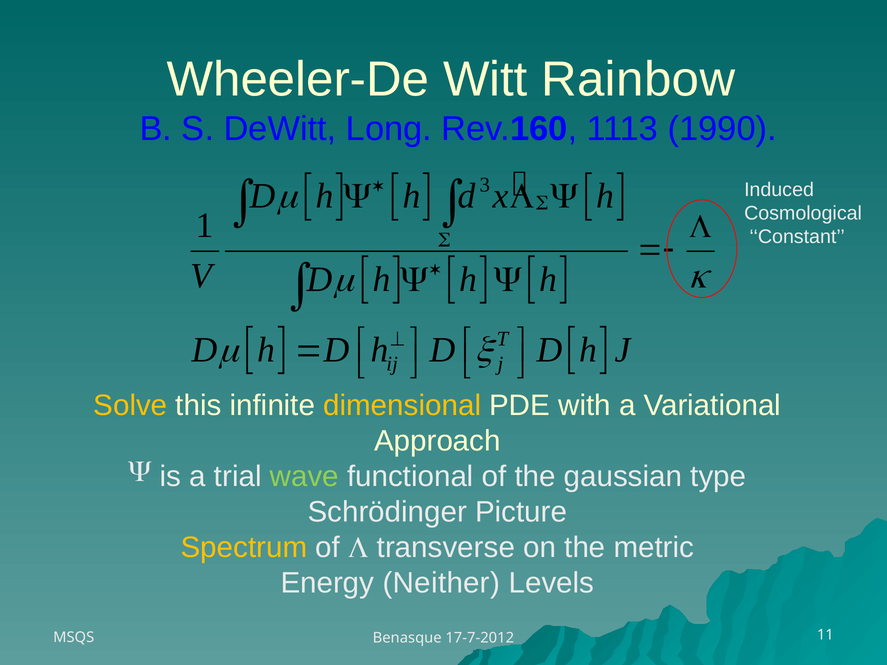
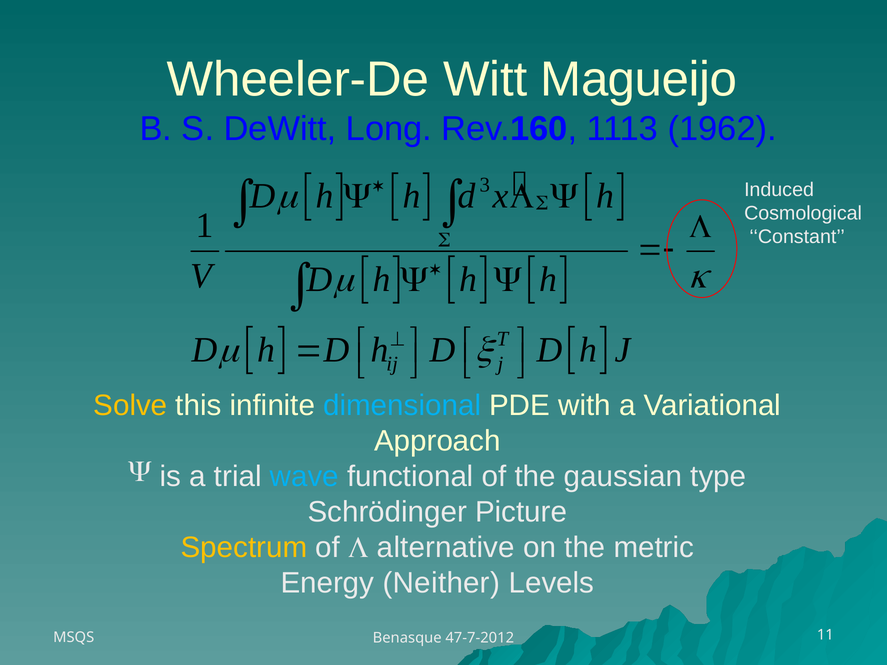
Rainbow: Rainbow -> Magueijo (639, 80)
1990: 1990 -> 1962 (722, 129)
dimensional colour: yellow -> light blue (402, 406)
wave colour: light green -> light blue (304, 477)
transverse: transverse -> alternative (446, 548)
17-7-2012: 17-7-2012 -> 47-7-2012 (480, 638)
